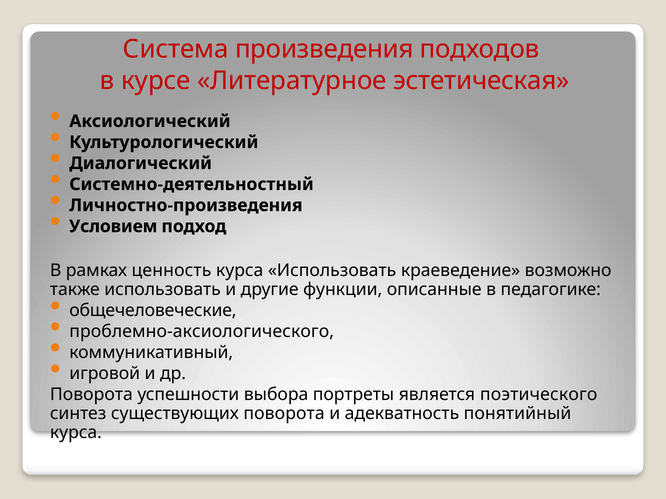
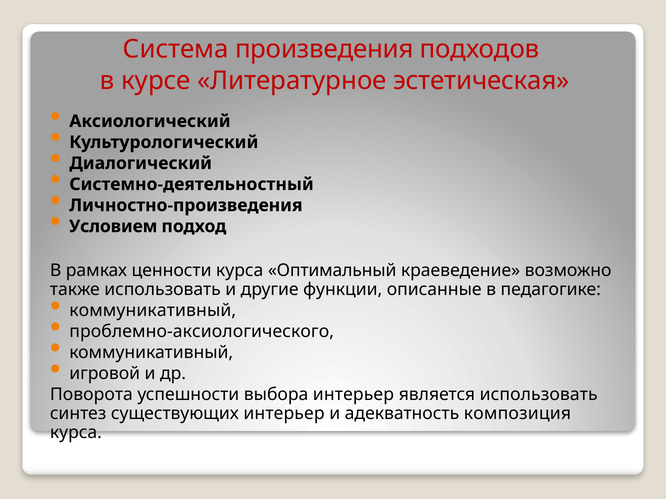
ценность: ценность -> ценности (172, 271)
курса Использовать: Использовать -> Оптимальный (332, 271)
общечеловеческие: общечеловеческие -> коммуникативный (153, 311)
выбора портреты: портреты -> интерьер (353, 395)
является поэтического: поэтического -> использовать (539, 395)
существующих поворота: поворота -> интерьер (284, 414)
понятийный: понятийный -> композиция (517, 414)
